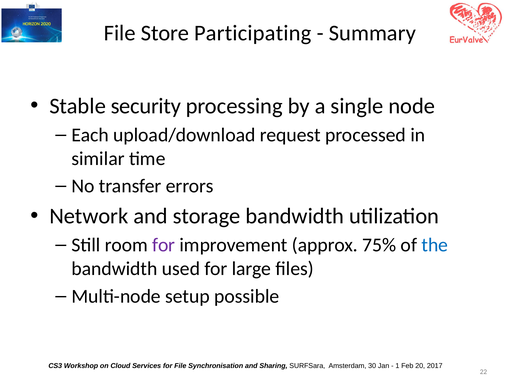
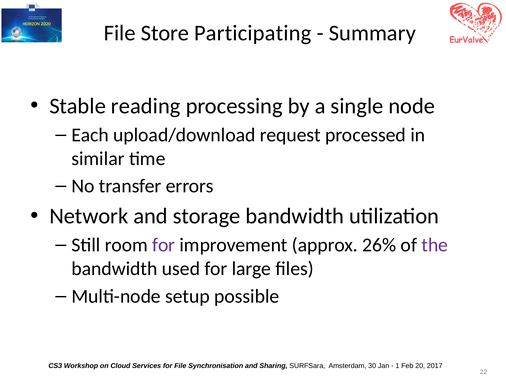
security: security -> reading (146, 106)
75%: 75% -> 26% (379, 245)
the colour: blue -> purple (435, 245)
